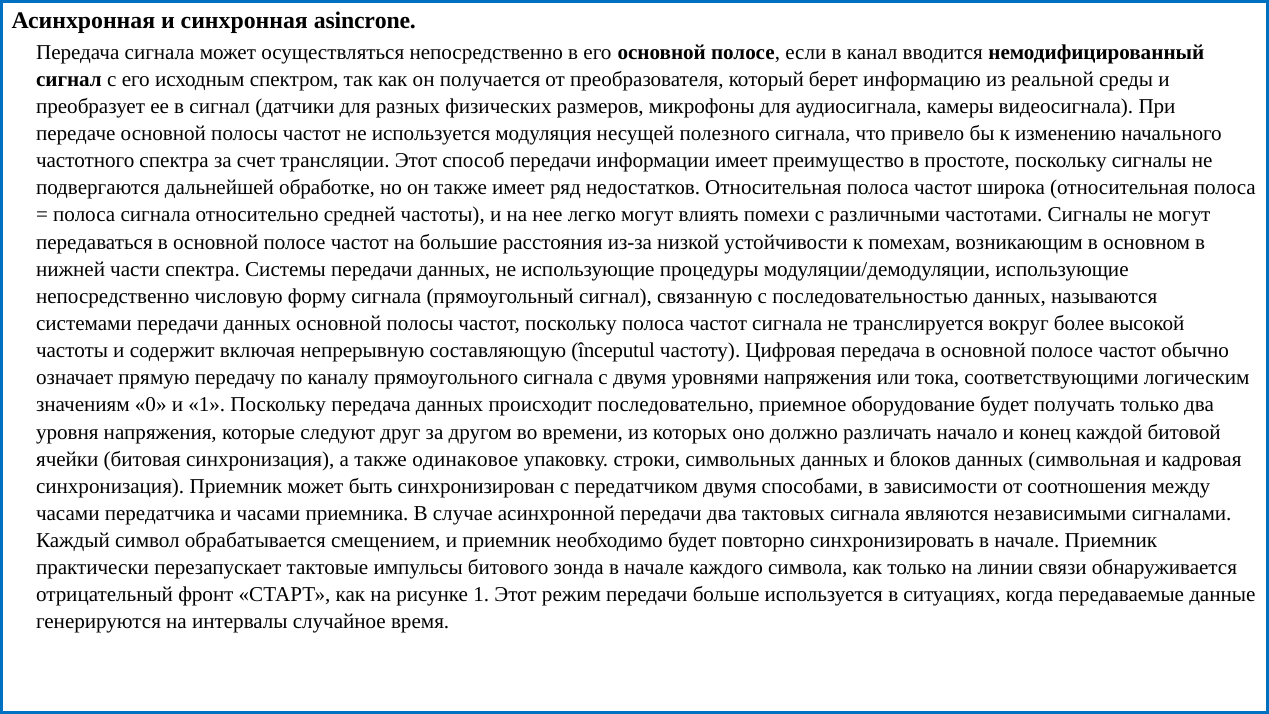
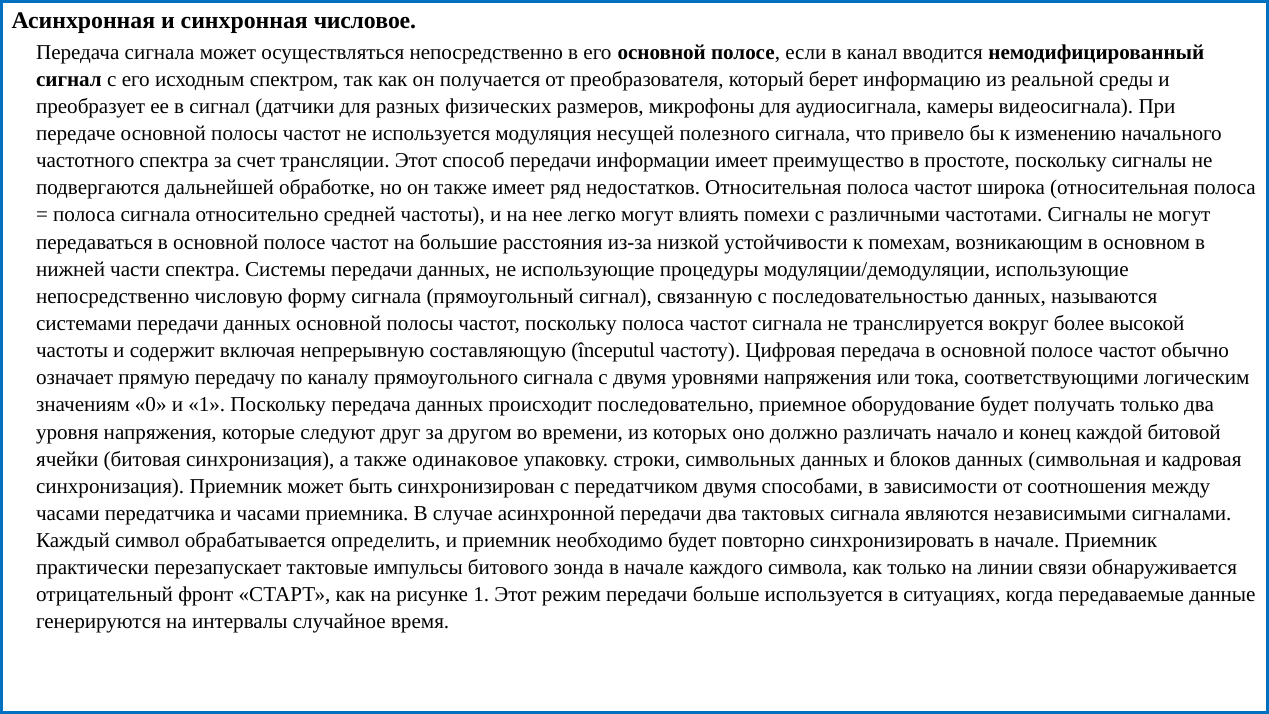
asincrone: asincrone -> числовое (365, 21)
смещением: смещением -> определить (386, 540)
